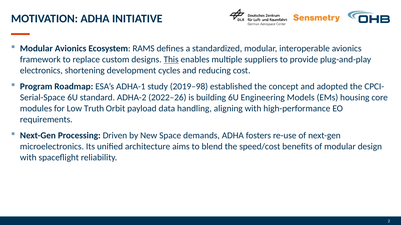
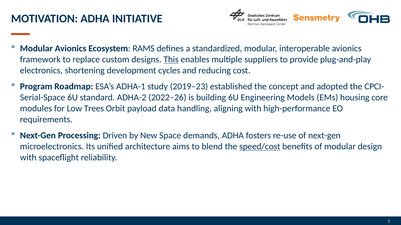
2019–98: 2019–98 -> 2019–23 (189, 87)
Truth: Truth -> Trees (94, 109)
speed/cost underline: none -> present (260, 147)
